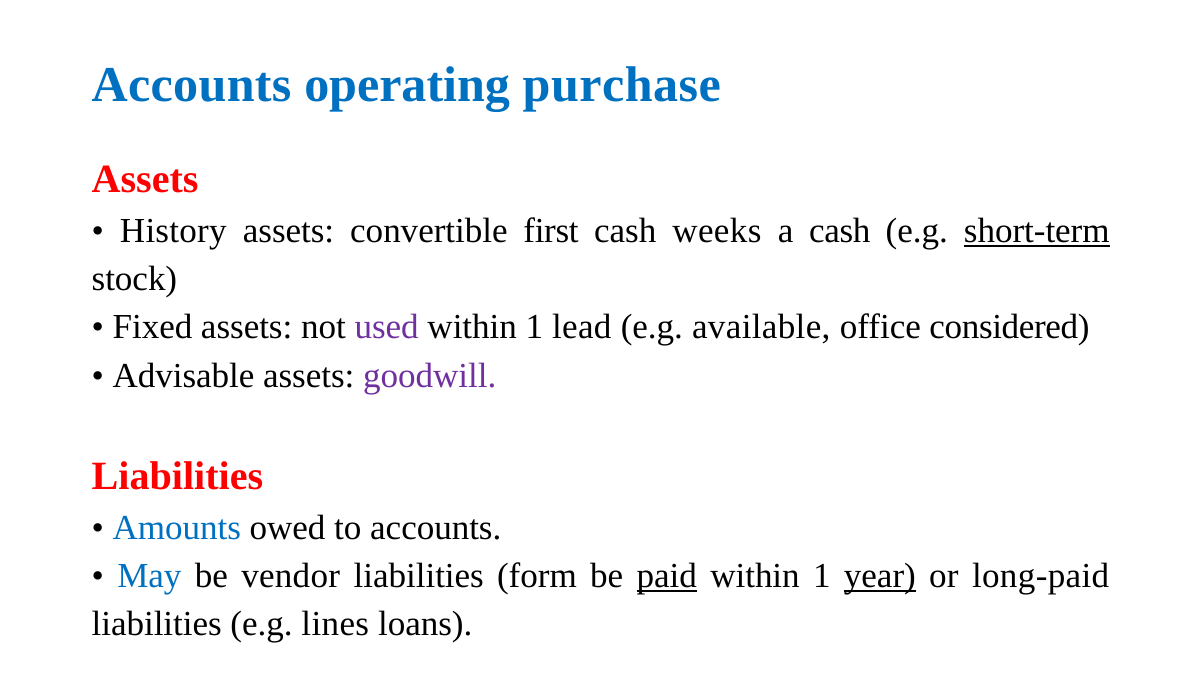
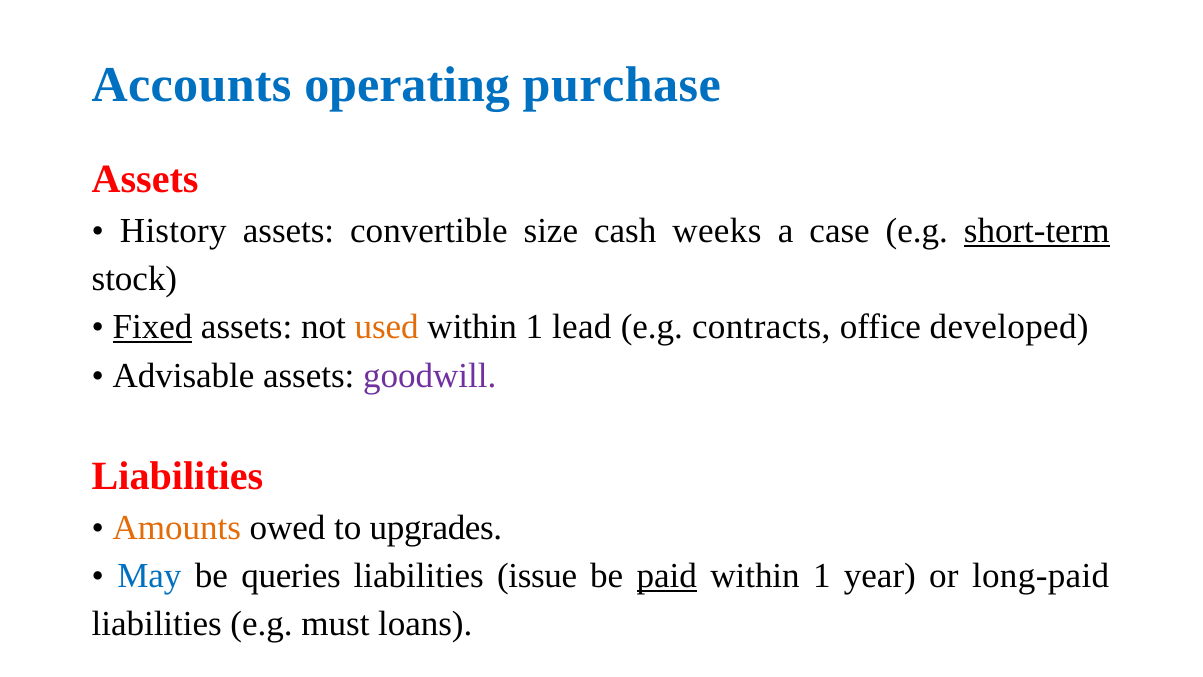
first: first -> size (551, 230)
a cash: cash -> case (840, 230)
Fixed underline: none -> present (152, 327)
used colour: purple -> orange (387, 327)
available: available -> contracts (761, 327)
considered: considered -> developed (1009, 327)
Amounts colour: blue -> orange (177, 527)
to accounts: accounts -> upgrades (436, 527)
vendor: vendor -> queries (291, 576)
form: form -> issue (537, 576)
year underline: present -> none (880, 576)
lines: lines -> must (335, 624)
